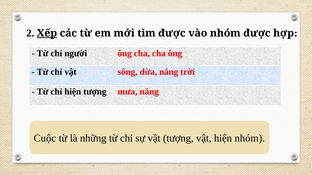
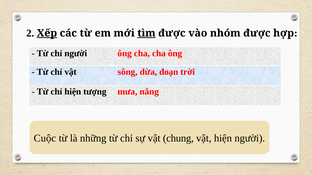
tìm underline: none -> present (146, 33)
nắng: nắng -> đoạn (169, 72)
vật tượng: tượng -> chung (178, 139)
hiện nhóm: nhóm -> người (250, 139)
